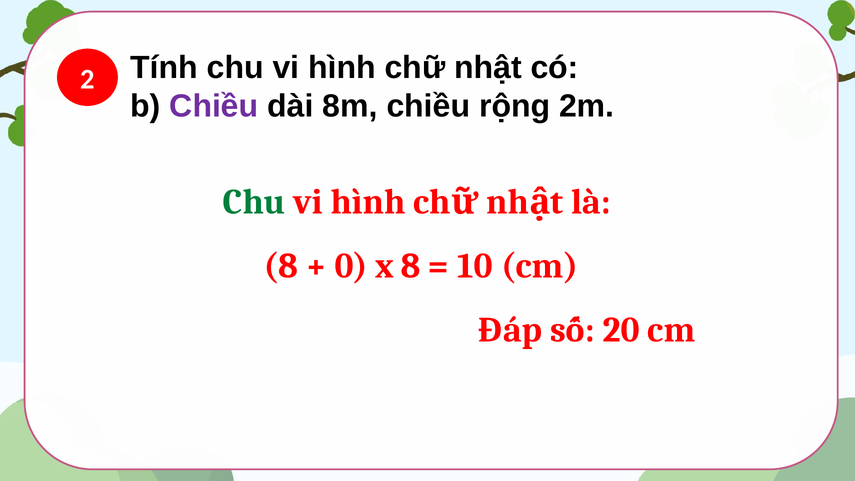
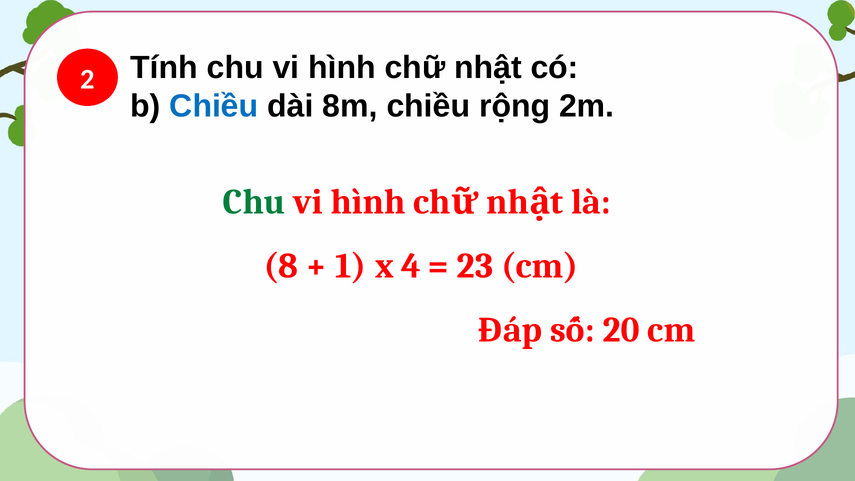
Chiều colour: purple -> blue (214, 106)
0: 0 -> 1 (351, 266)
x 8: 8 -> 4 (411, 266)
10: 10 -> 23 (475, 266)
